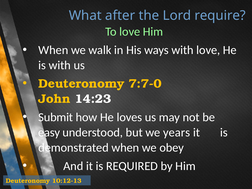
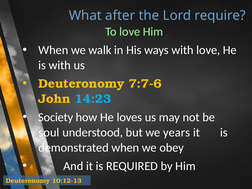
7:7-0: 7:7-0 -> 7:7-6 (145, 84)
14:23 colour: white -> light blue (93, 99)
Submit: Submit -> Society (56, 117)
easy: easy -> soul (49, 132)
